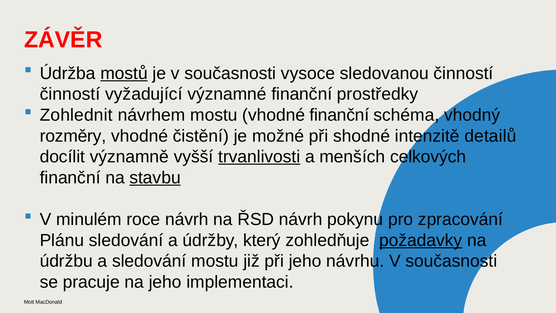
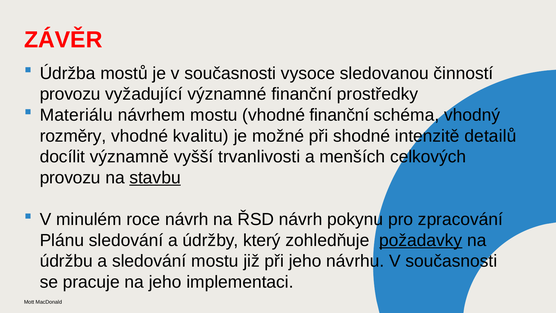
mostů underline: present -> none (124, 73)
činností: činností -> provozu (70, 94)
Zohlednit: Zohlednit -> Materiálu (76, 115)
čistění: čistění -> kvalitu (201, 136)
trvanlivosti underline: present -> none (259, 157)
finanční: finanční -> provozu (70, 178)
